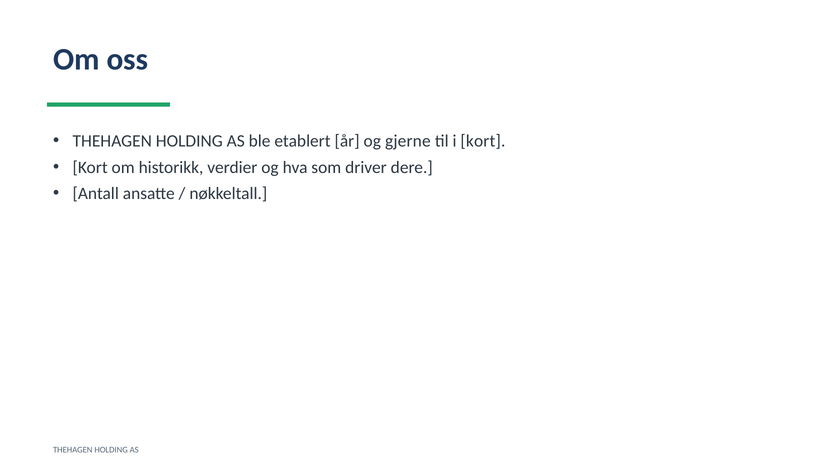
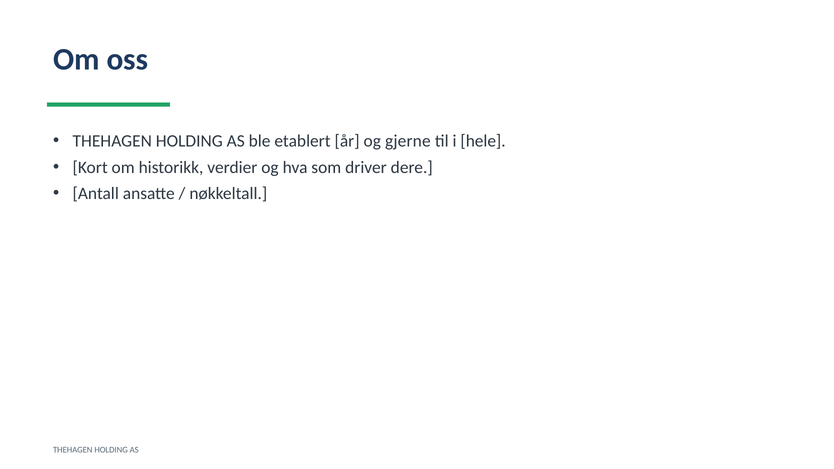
i kort: kort -> hele (483, 141)
